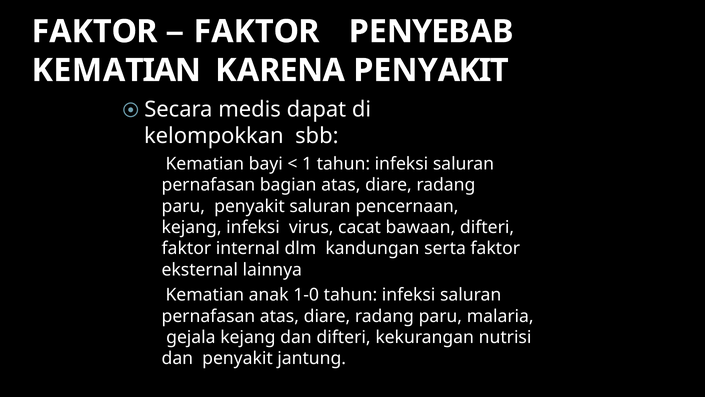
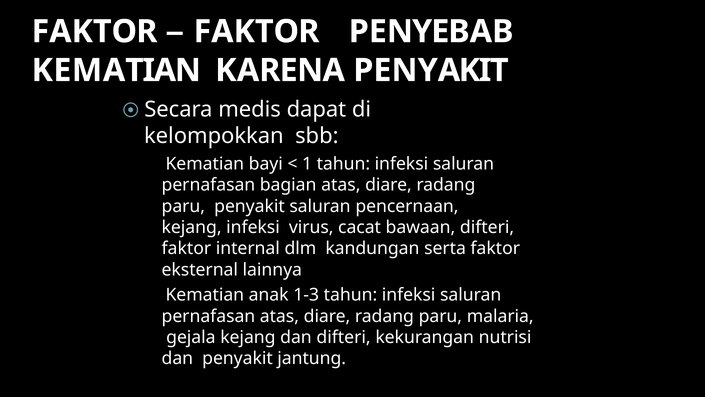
1-0: 1-0 -> 1-3 (306, 295)
